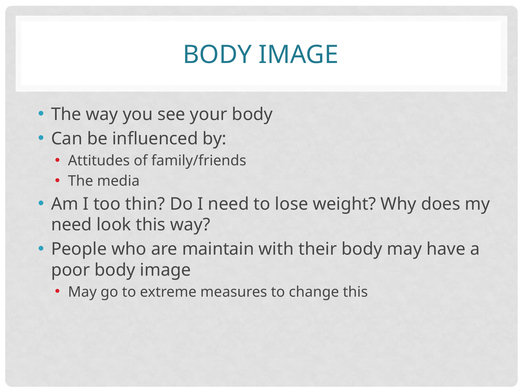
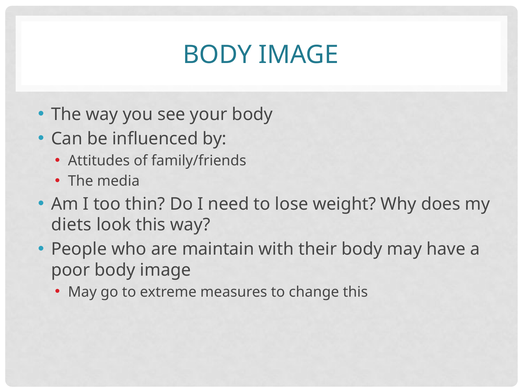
need: need -> diets (71, 225)
